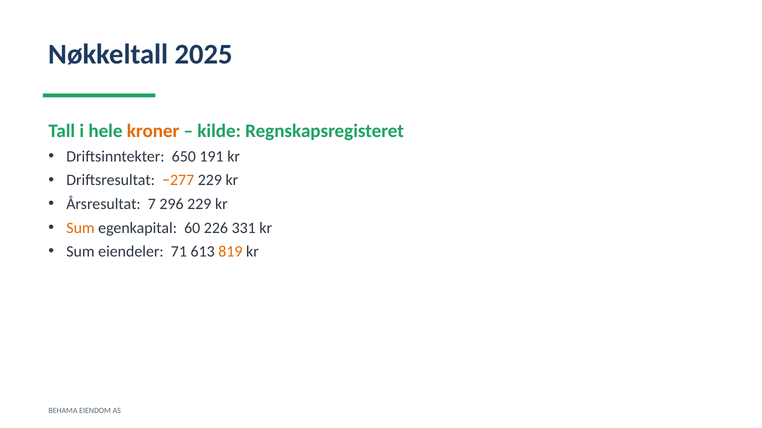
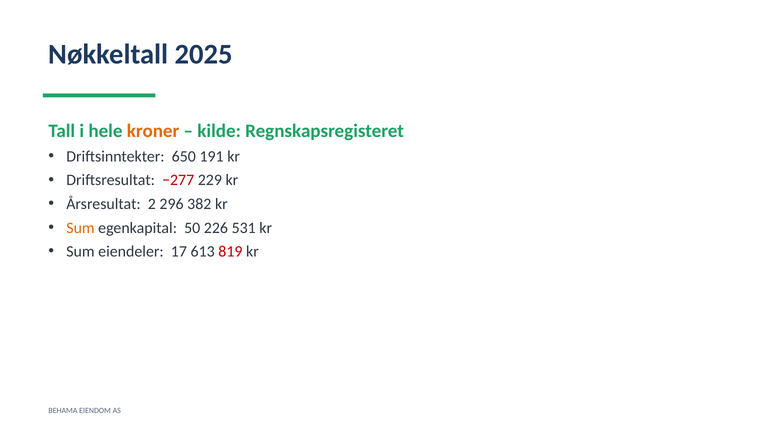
−277 colour: orange -> red (178, 181)
7: 7 -> 2 (152, 204)
296 229: 229 -> 382 (199, 204)
60: 60 -> 50 (192, 228)
331: 331 -> 531 (244, 228)
71: 71 -> 17 (179, 252)
819 colour: orange -> red (230, 252)
